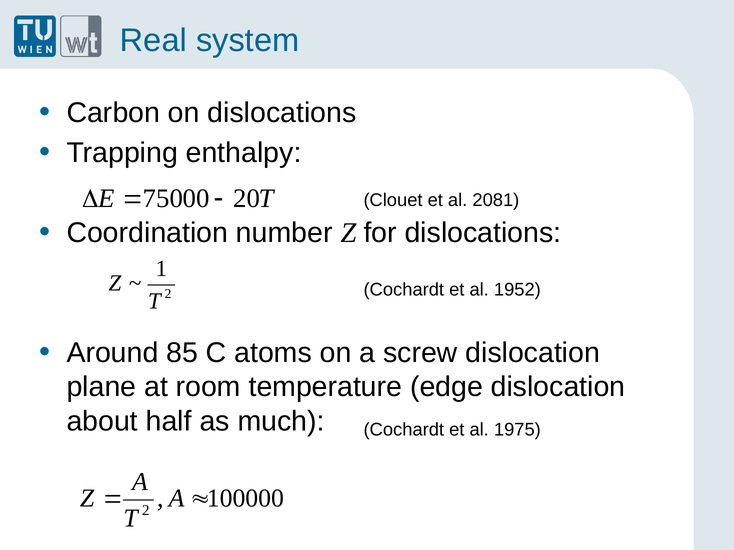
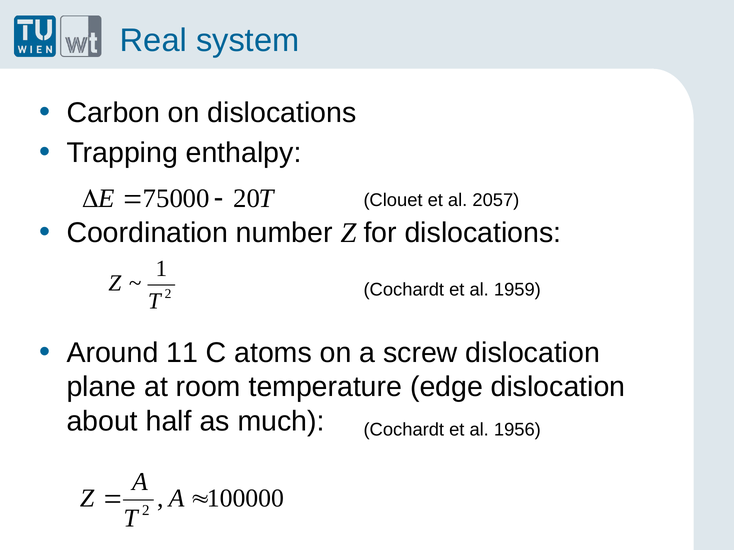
2081: 2081 -> 2057 (496, 200)
1952: 1952 -> 1959 (517, 290)
85: 85 -> 11 (182, 353)
1975: 1975 -> 1956 (517, 430)
